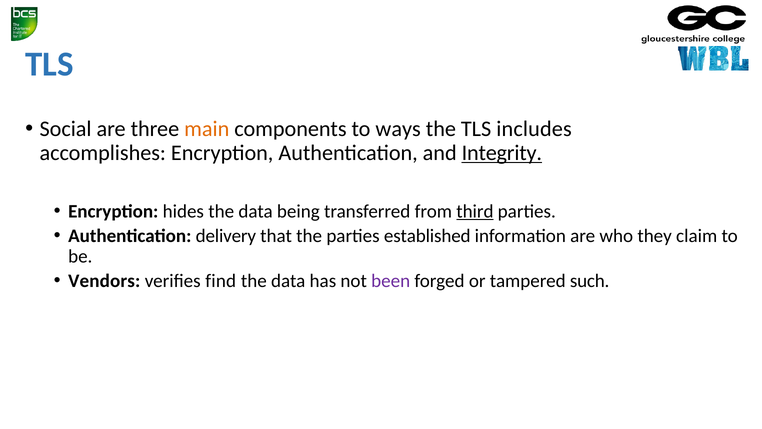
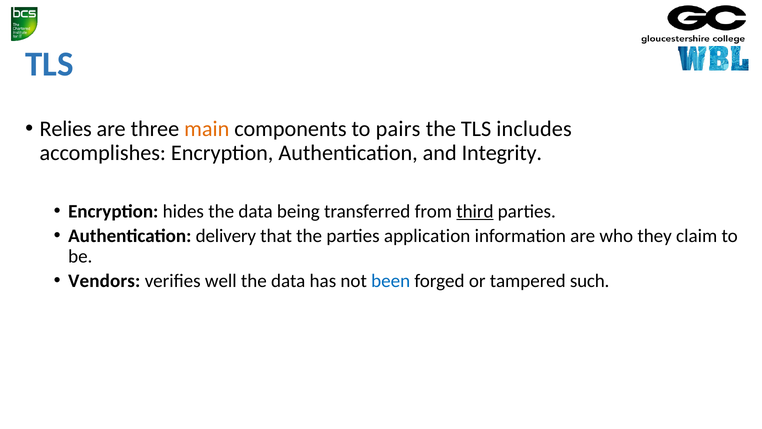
Social: Social -> Relies (66, 129)
ways: ways -> pairs (398, 129)
Integrity underline: present -> none (502, 153)
established: established -> application (427, 236)
find: find -> well (221, 281)
been colour: purple -> blue (391, 281)
